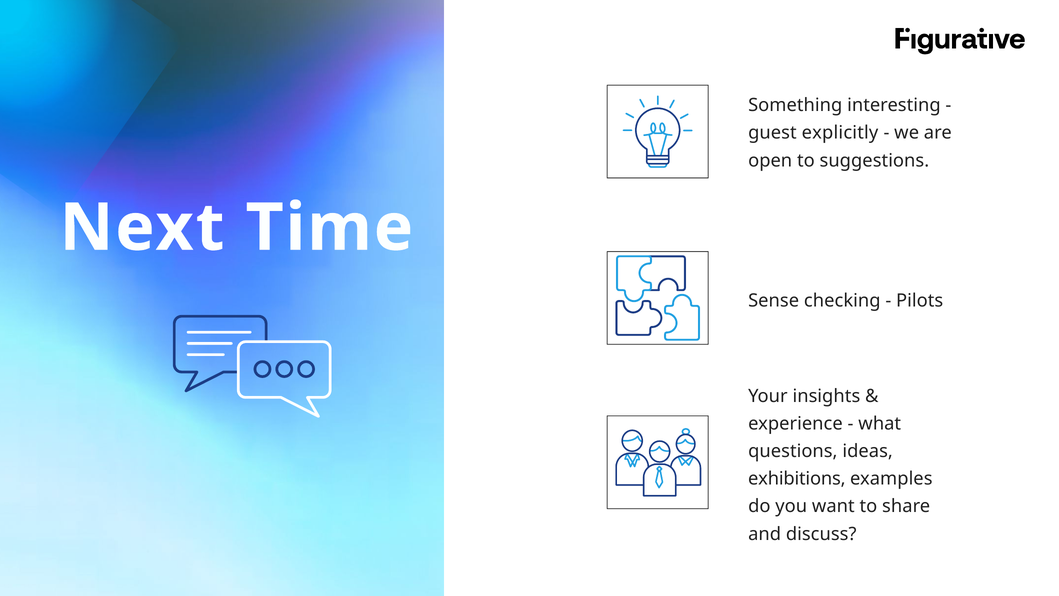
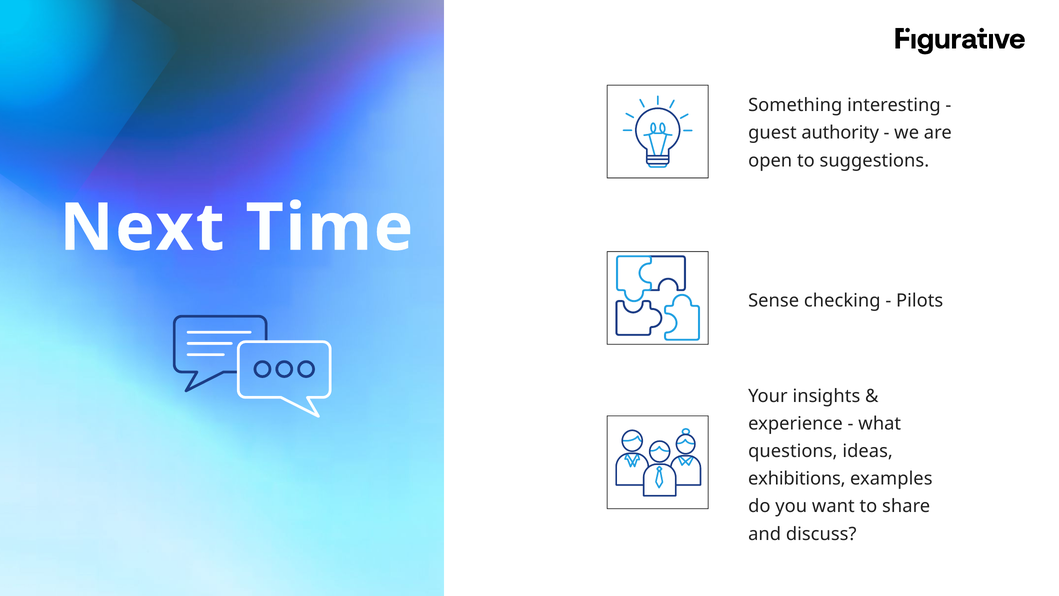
explicitly: explicitly -> authority (840, 133)
